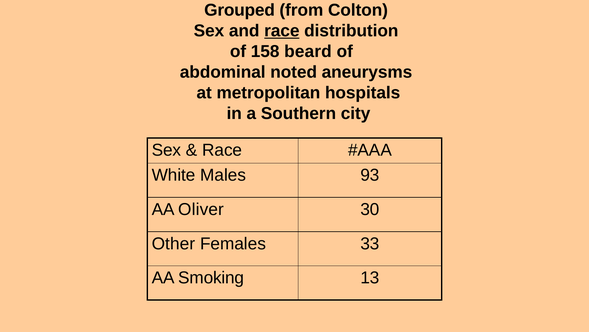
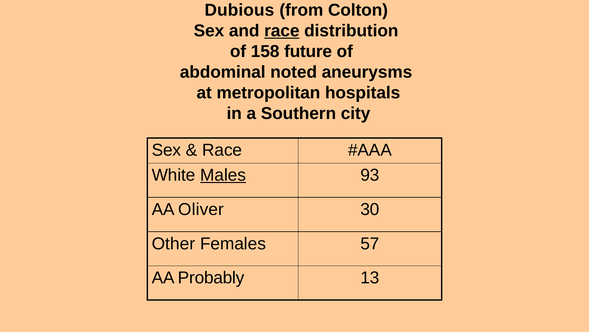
Grouped: Grouped -> Dubious (239, 10)
beard: beard -> future (308, 51)
Males underline: none -> present (223, 175)
33: 33 -> 57 (370, 243)
Smoking: Smoking -> Probably (211, 277)
